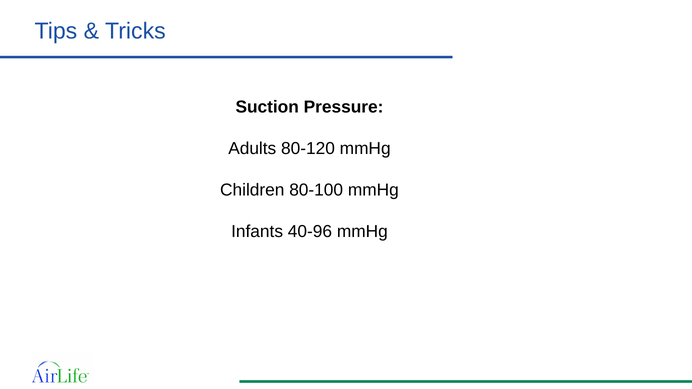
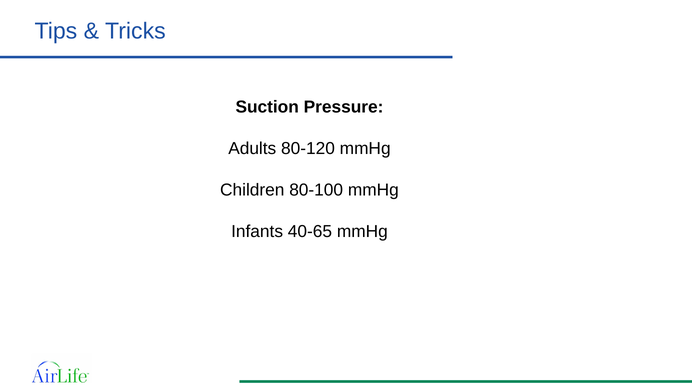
40-96: 40-96 -> 40-65 (310, 232)
